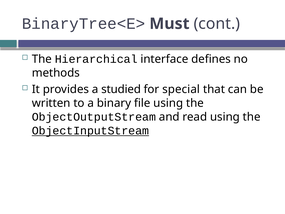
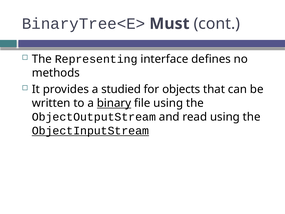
Hierarchical: Hierarchical -> Representing (96, 59)
special: special -> objects (181, 89)
binary underline: none -> present (114, 103)
